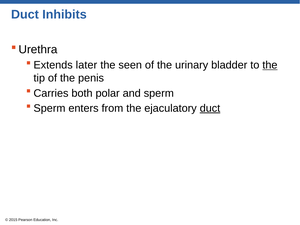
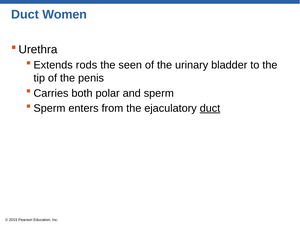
Inhibits: Inhibits -> Women (65, 15)
later: later -> rods (86, 65)
the underline: present -> none (270, 65)
